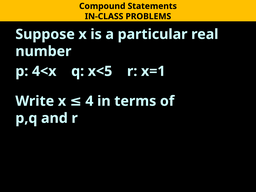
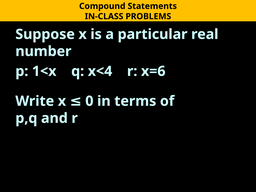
4<x: 4<x -> 1<x (44, 71)
x<5: x<5 -> x<4 (100, 71)
x=1: x=1 -> x=6 (153, 71)
4: 4 -> 0 (89, 101)
